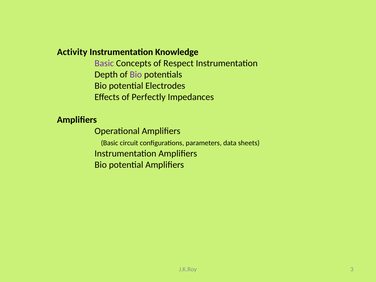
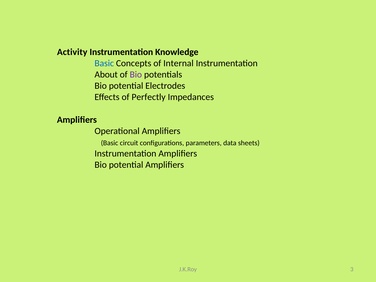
Basic colour: purple -> blue (104, 63)
Respect: Respect -> Internal (178, 63)
Depth: Depth -> About (106, 75)
